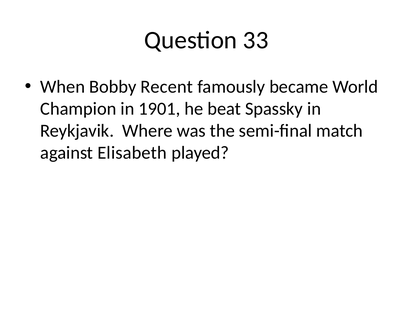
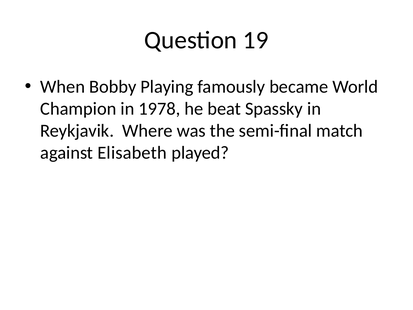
33: 33 -> 19 (256, 40)
Recent: Recent -> Playing (167, 87)
1901: 1901 -> 1978 (159, 109)
